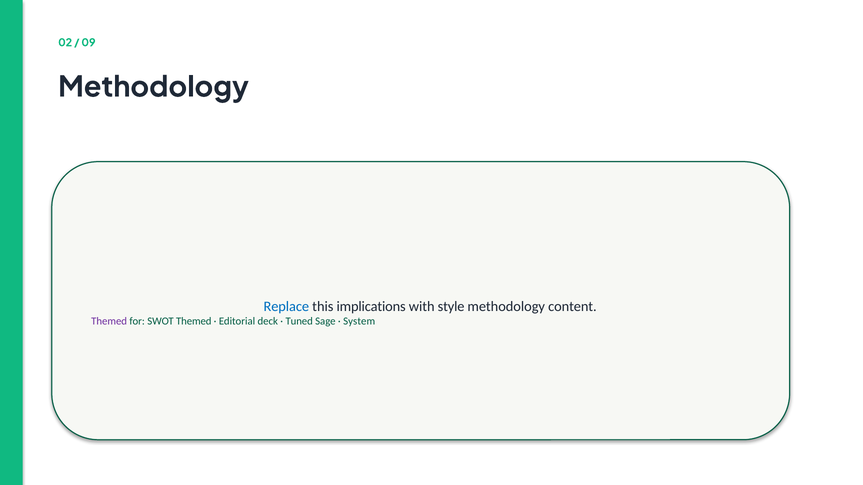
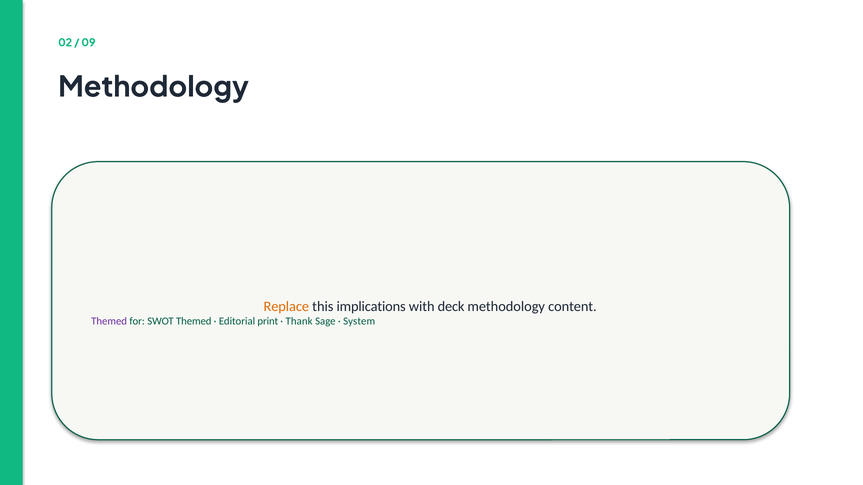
Replace colour: blue -> orange (286, 307)
style: style -> deck (451, 307)
deck: deck -> print (268, 322)
Tuned: Tuned -> Thank (299, 322)
